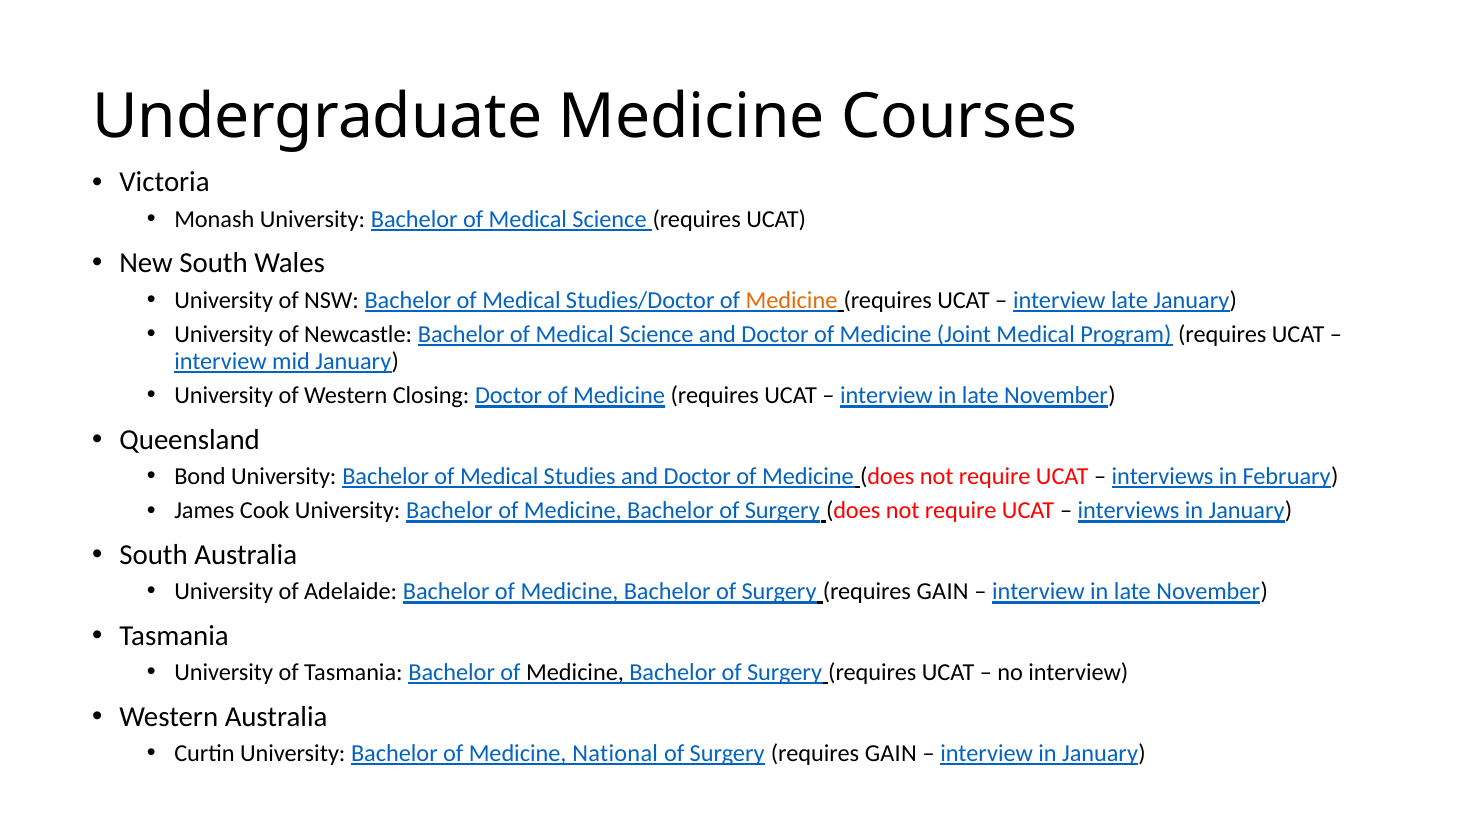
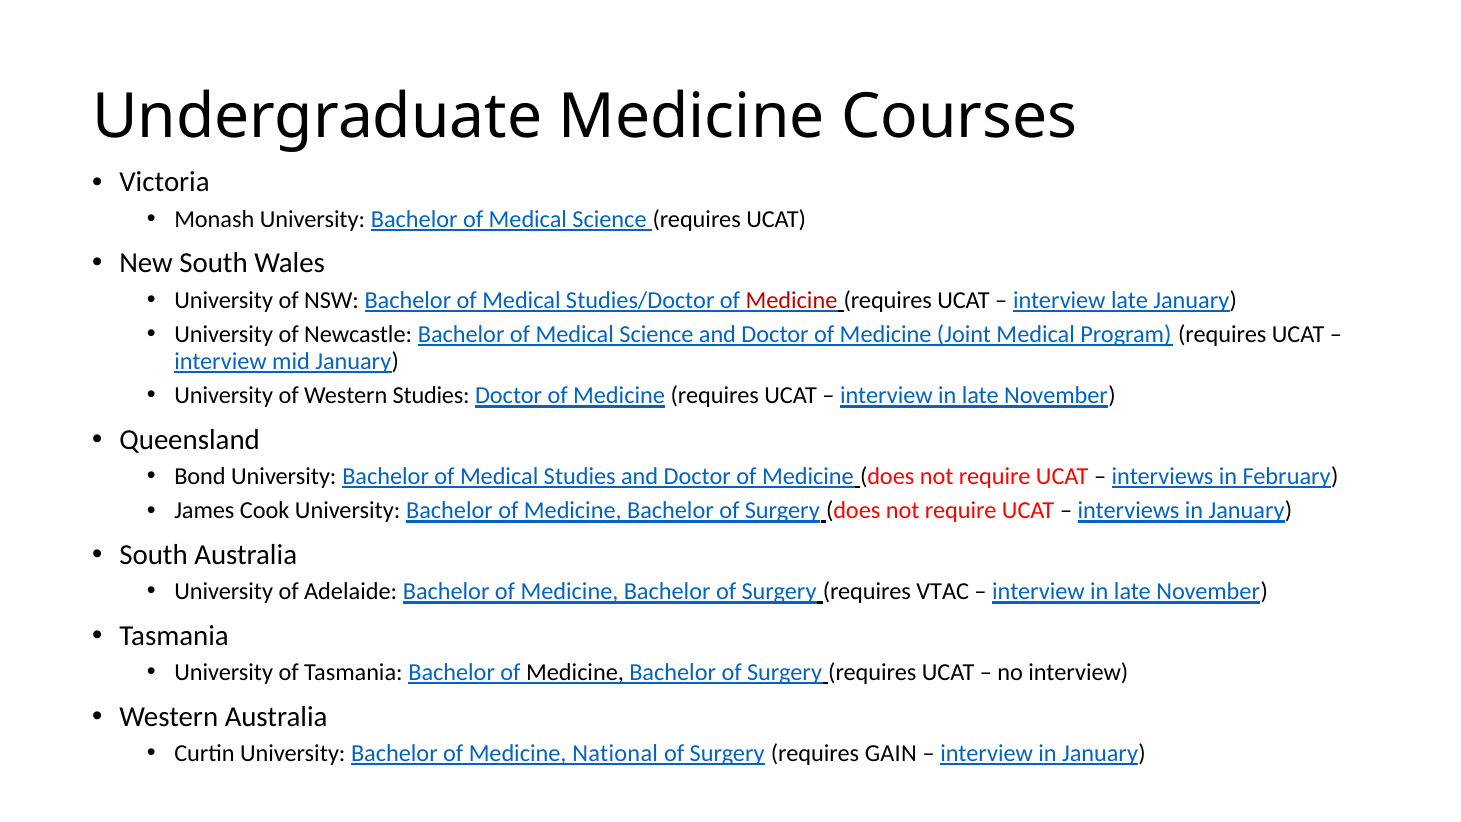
Medicine colour: orange -> red (791, 300)
Western Closing: Closing -> Studies (431, 396)
GAIN: GAIN -> VTAC (943, 592)
